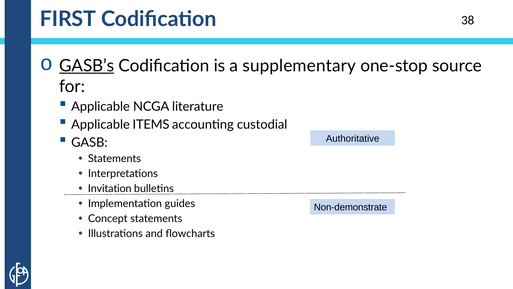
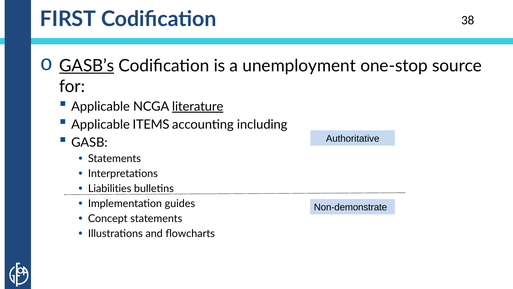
supplementary: supplementary -> unemployment (299, 66)
literature underline: none -> present (198, 107)
custodial: custodial -> including (262, 124)
Invitation: Invitation -> Liabilities (110, 188)
